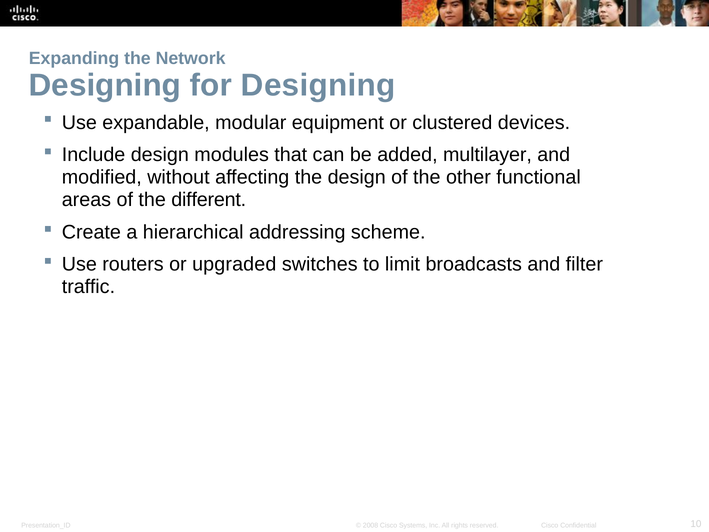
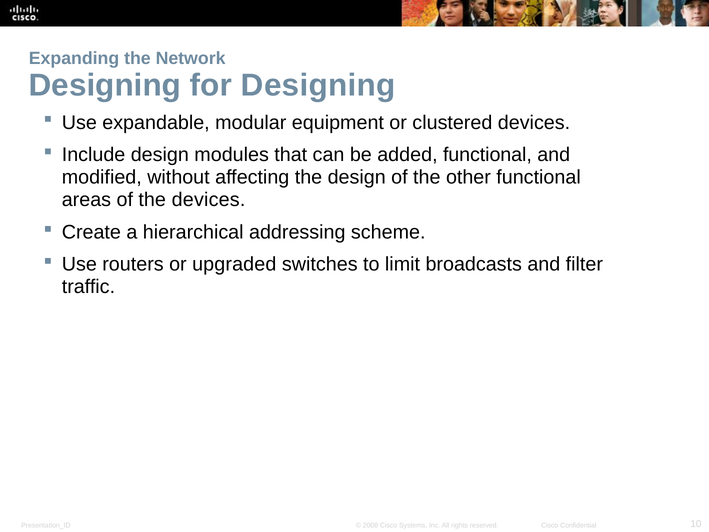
added multilayer: multilayer -> functional (487, 155)
the different: different -> devices (209, 200)
